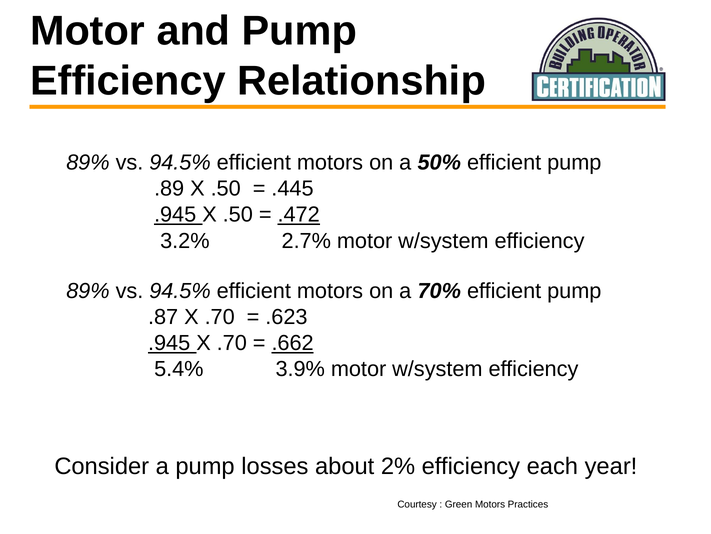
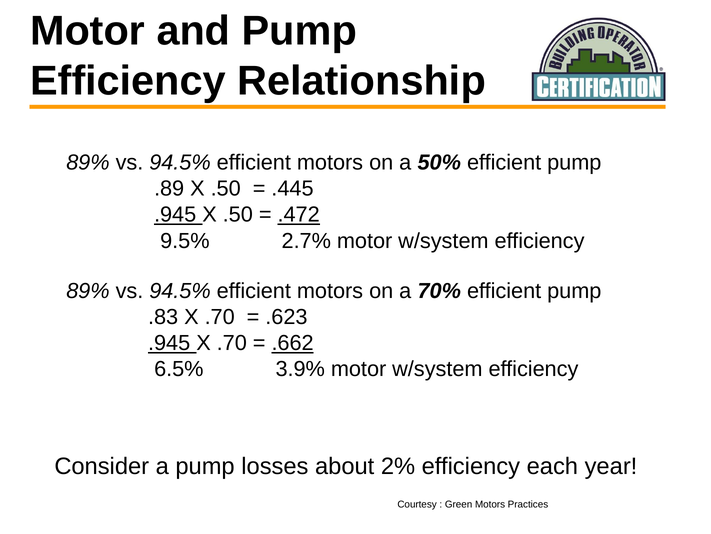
3.2%: 3.2% -> 9.5% (185, 241)
.87: .87 -> .83 (163, 317)
5.4%: 5.4% -> 6.5% (179, 369)
